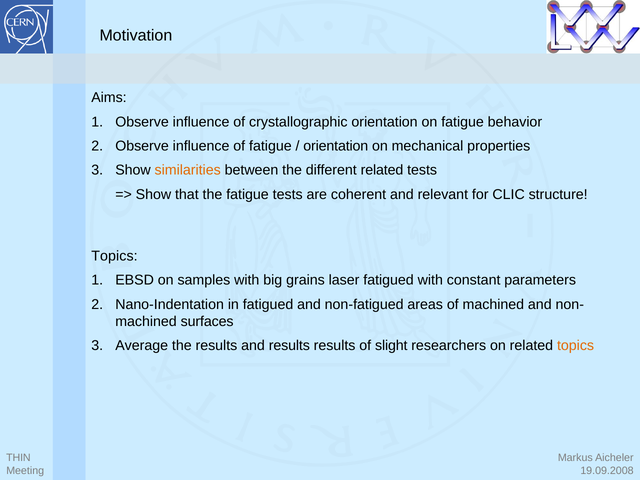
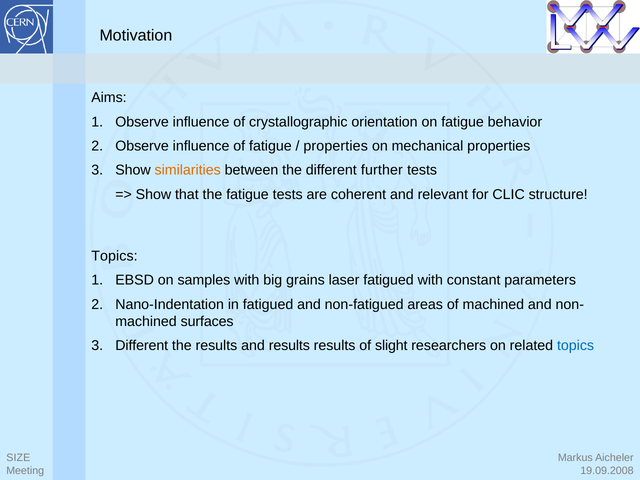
orientation: orientation -> properties (336, 146)
different related: related -> further (382, 170)
Average: Average -> Different (142, 346)
topics colour: orange -> blue (576, 346)
THIN: THIN -> SIZE (18, 458)
